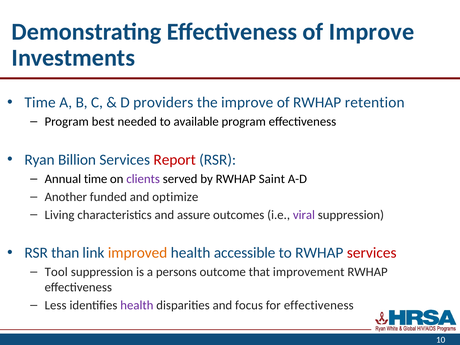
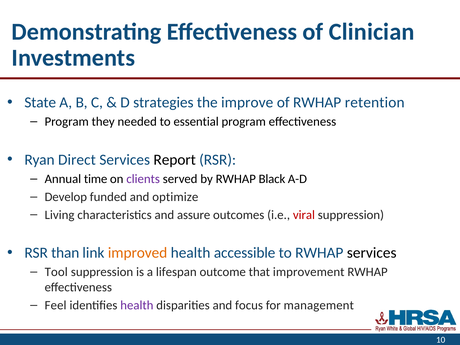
of Improve: Improve -> Clinician (372, 32)
Time: Time -> State (40, 103)
providers: providers -> strategies (163, 103)
best: best -> they (103, 122)
available: available -> essential (196, 122)
Billion: Billion -> Direct (77, 160)
Report colour: red -> black (175, 160)
Saint: Saint -> Black (272, 179)
Another: Another -> Develop (66, 197)
viral colour: purple -> red (304, 215)
services colour: red -> black (372, 253)
persons: persons -> lifespan (176, 272)
Less: Less -> Feel (56, 305)
for effectiveness: effectiveness -> management (319, 305)
